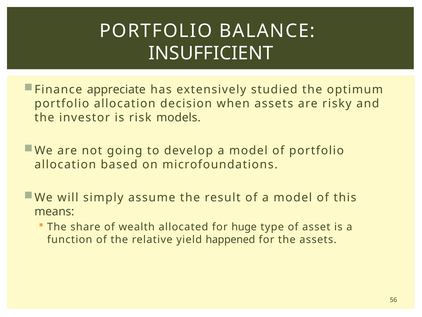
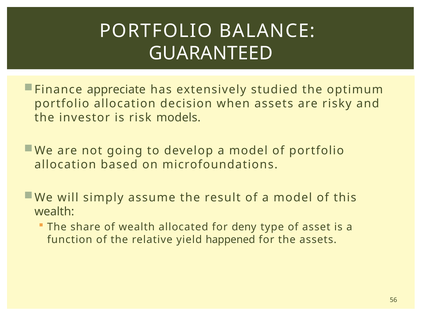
INSUFFICIENT: INSUFFICIENT -> GUARANTEED (211, 53)
means: means -> wealth (54, 211)
huge: huge -> deny (244, 227)
